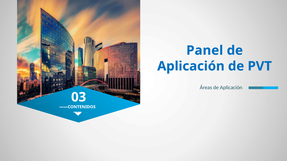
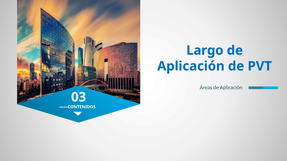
Panel: Panel -> Largo (205, 51)
